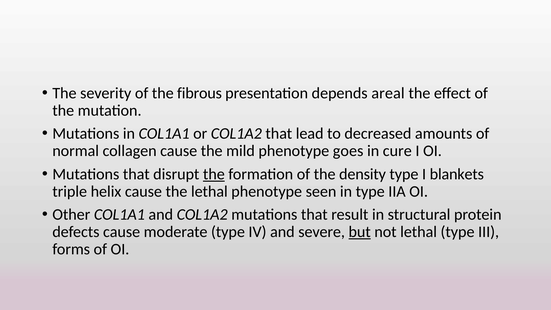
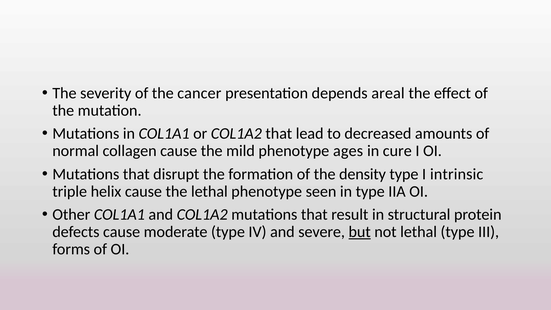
fibrous: fibrous -> cancer (199, 93)
goes: goes -> ages (348, 151)
the underline: present -> none (214, 174)
blankets: blankets -> intrinsic (457, 174)
